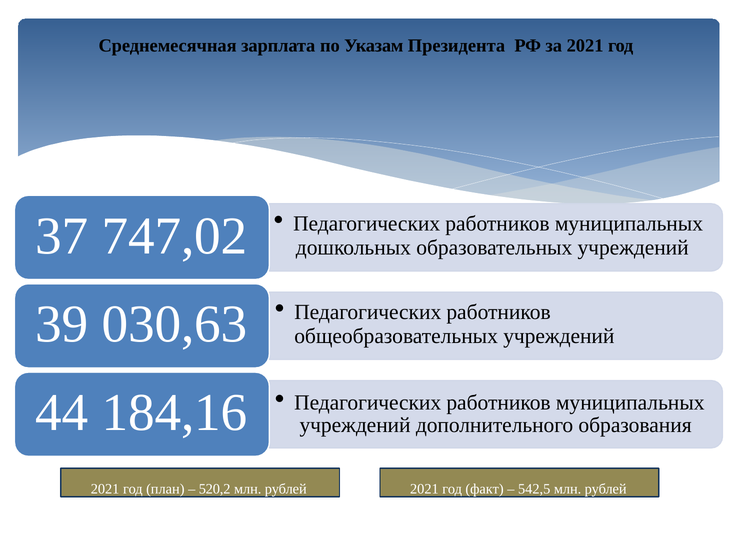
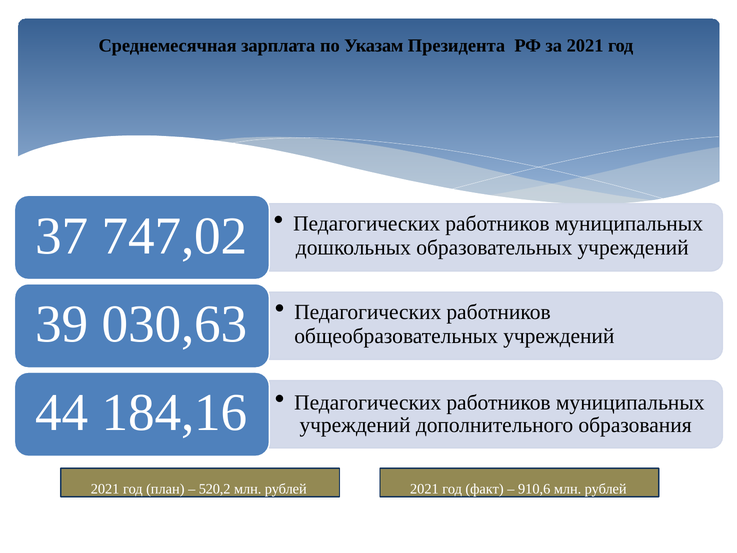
542,5: 542,5 -> 910,6 (534, 489)
